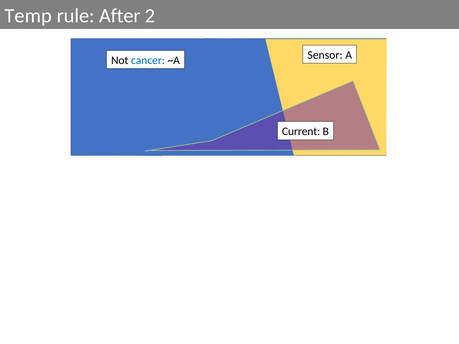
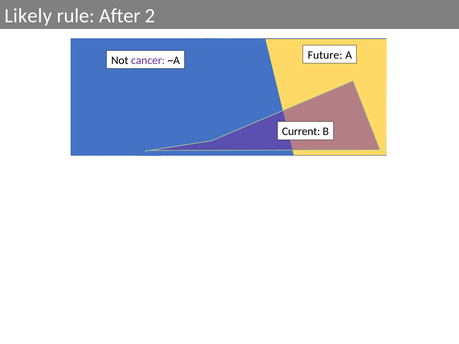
Temp: Temp -> Likely (28, 16)
cancer colour: blue -> purple (148, 60)
Sensor: Sensor -> Future (325, 55)
